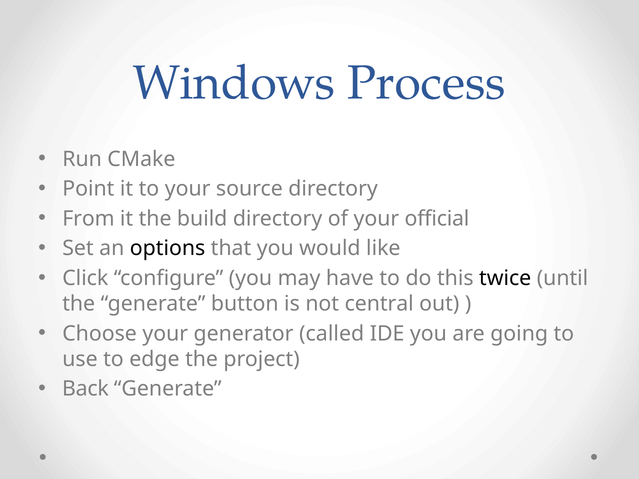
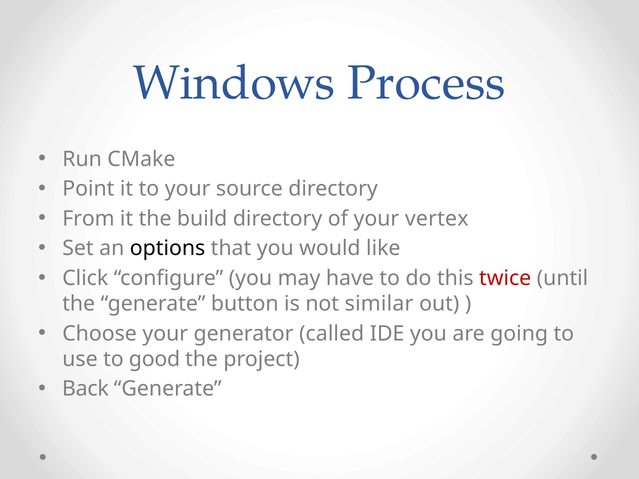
official: official -> vertex (437, 219)
twice colour: black -> red (505, 278)
central: central -> similar (379, 304)
edge: edge -> good (155, 359)
